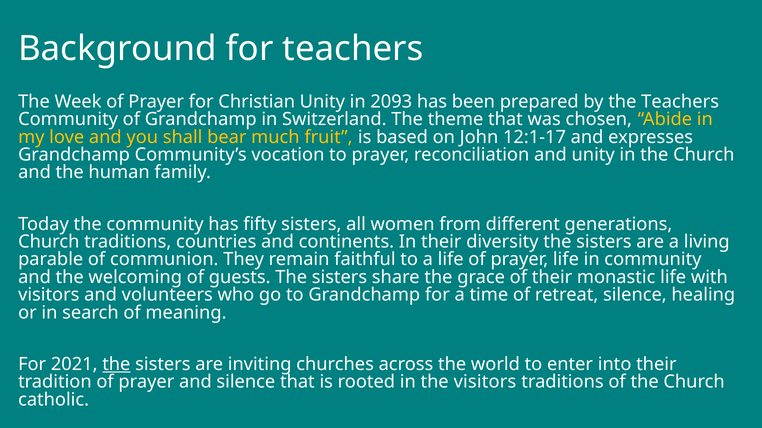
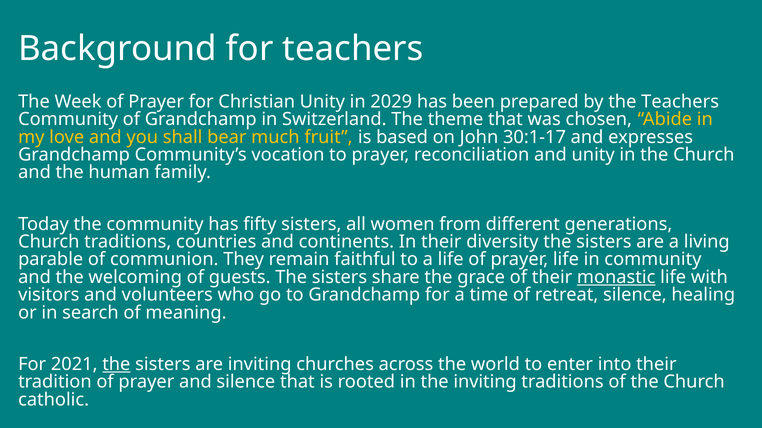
2093: 2093 -> 2029 (391, 102)
12:1-17: 12:1-17 -> 30:1-17 (535, 137)
monastic underline: none -> present (616, 278)
the visitors: visitors -> inviting (485, 382)
